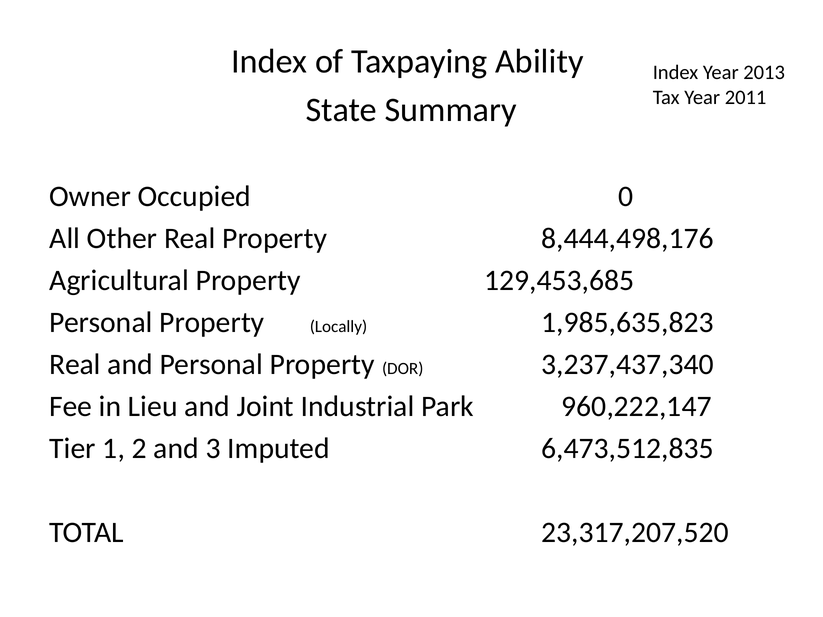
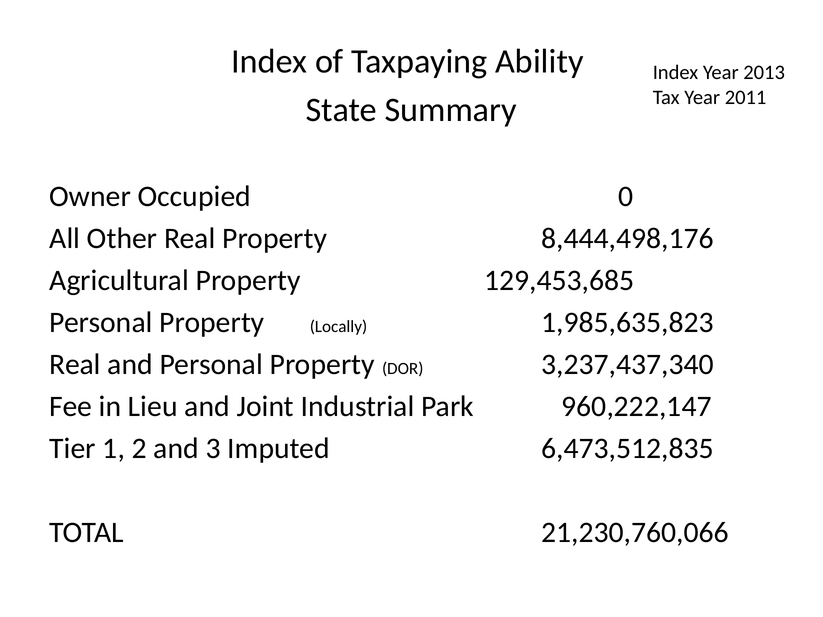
23,317,207,520: 23,317,207,520 -> 21,230,760,066 (635, 533)
